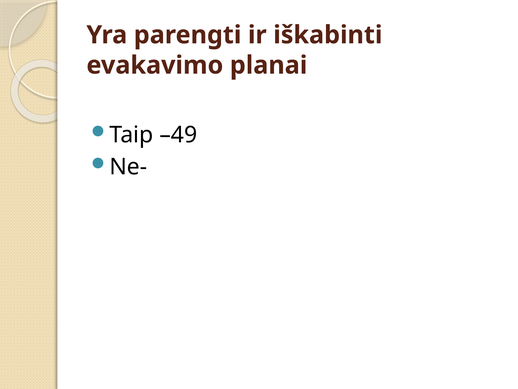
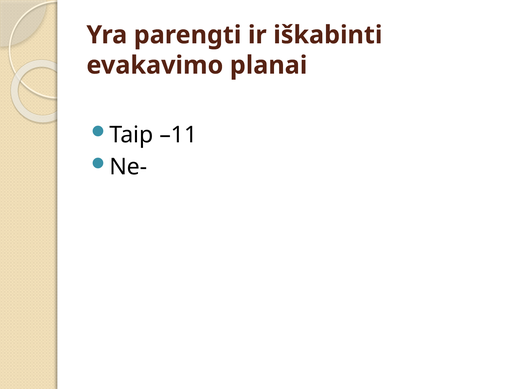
–49: –49 -> –11 (178, 135)
